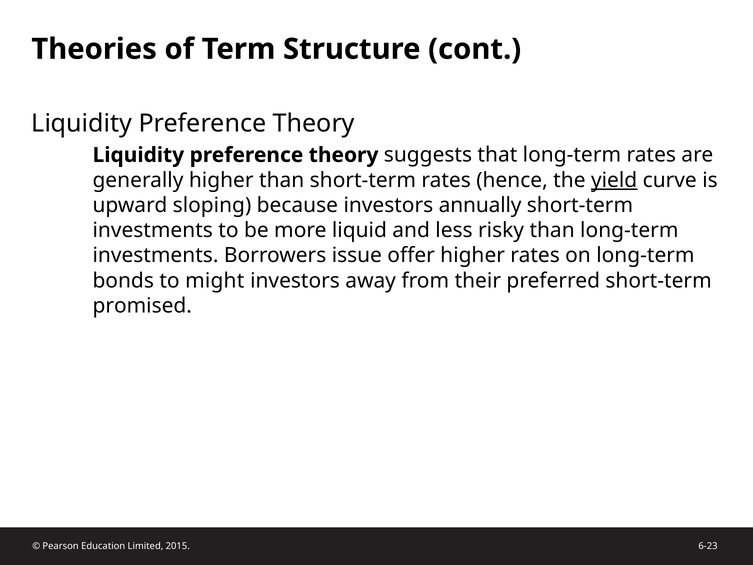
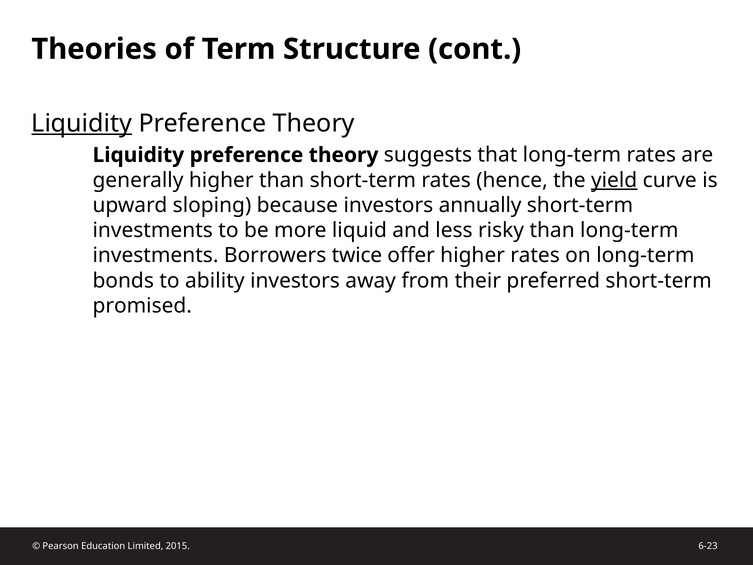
Liquidity underline: none -> present (82, 123)
issue: issue -> twice (357, 255)
might: might -> ability (215, 281)
